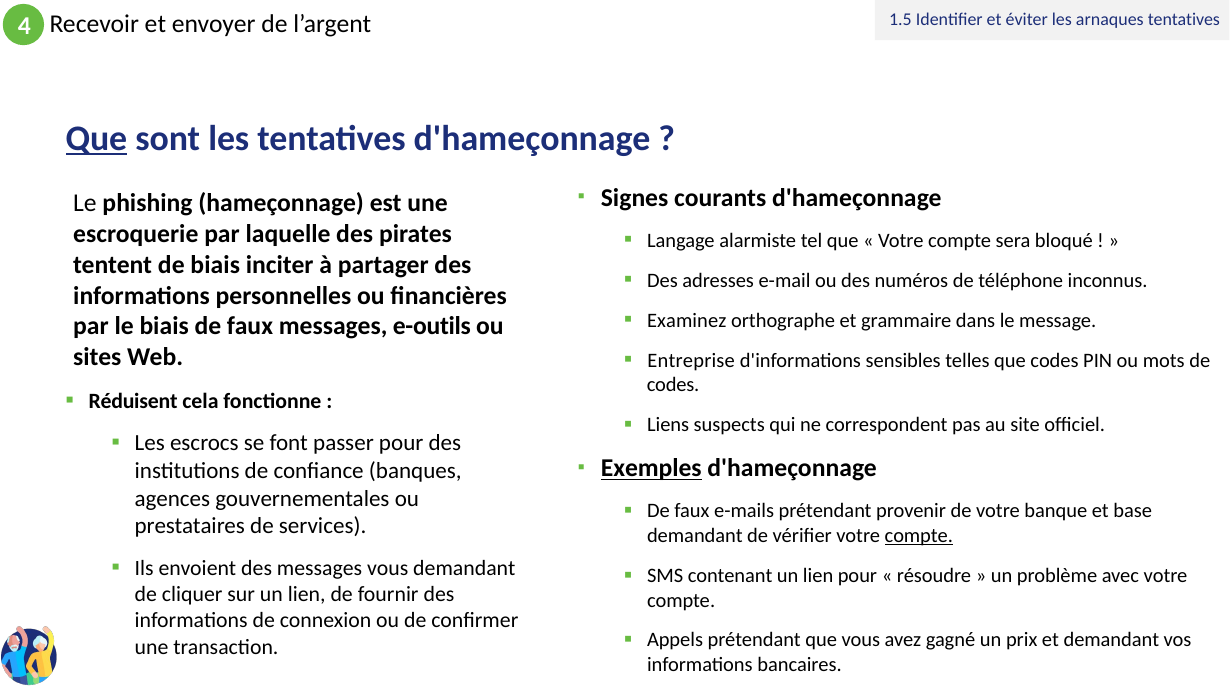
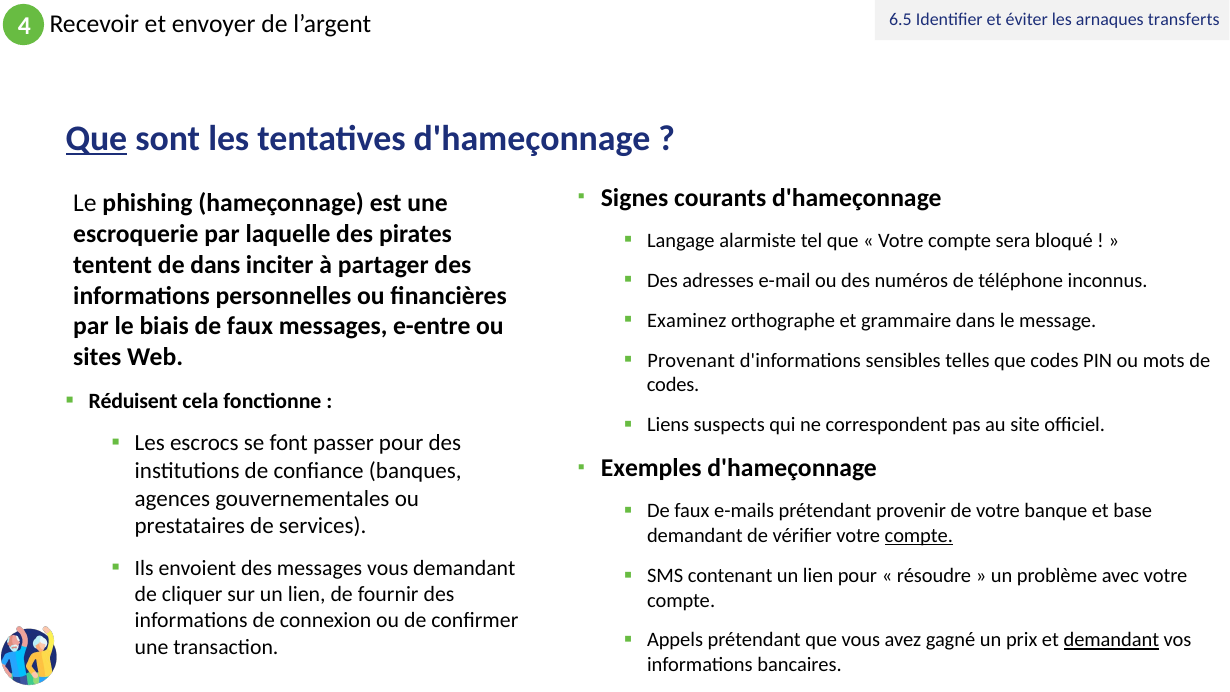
1.5: 1.5 -> 6.5 (900, 20)
arnaques tentatives: tentatives -> transferts (1184, 20)
de biais: biais -> dans (215, 265)
e-outils: e-outils -> e-entre (432, 326)
Entreprise: Entreprise -> Provenant (691, 360)
Exemples underline: present -> none (651, 468)
demandant underline: none -> present (1111, 640)
